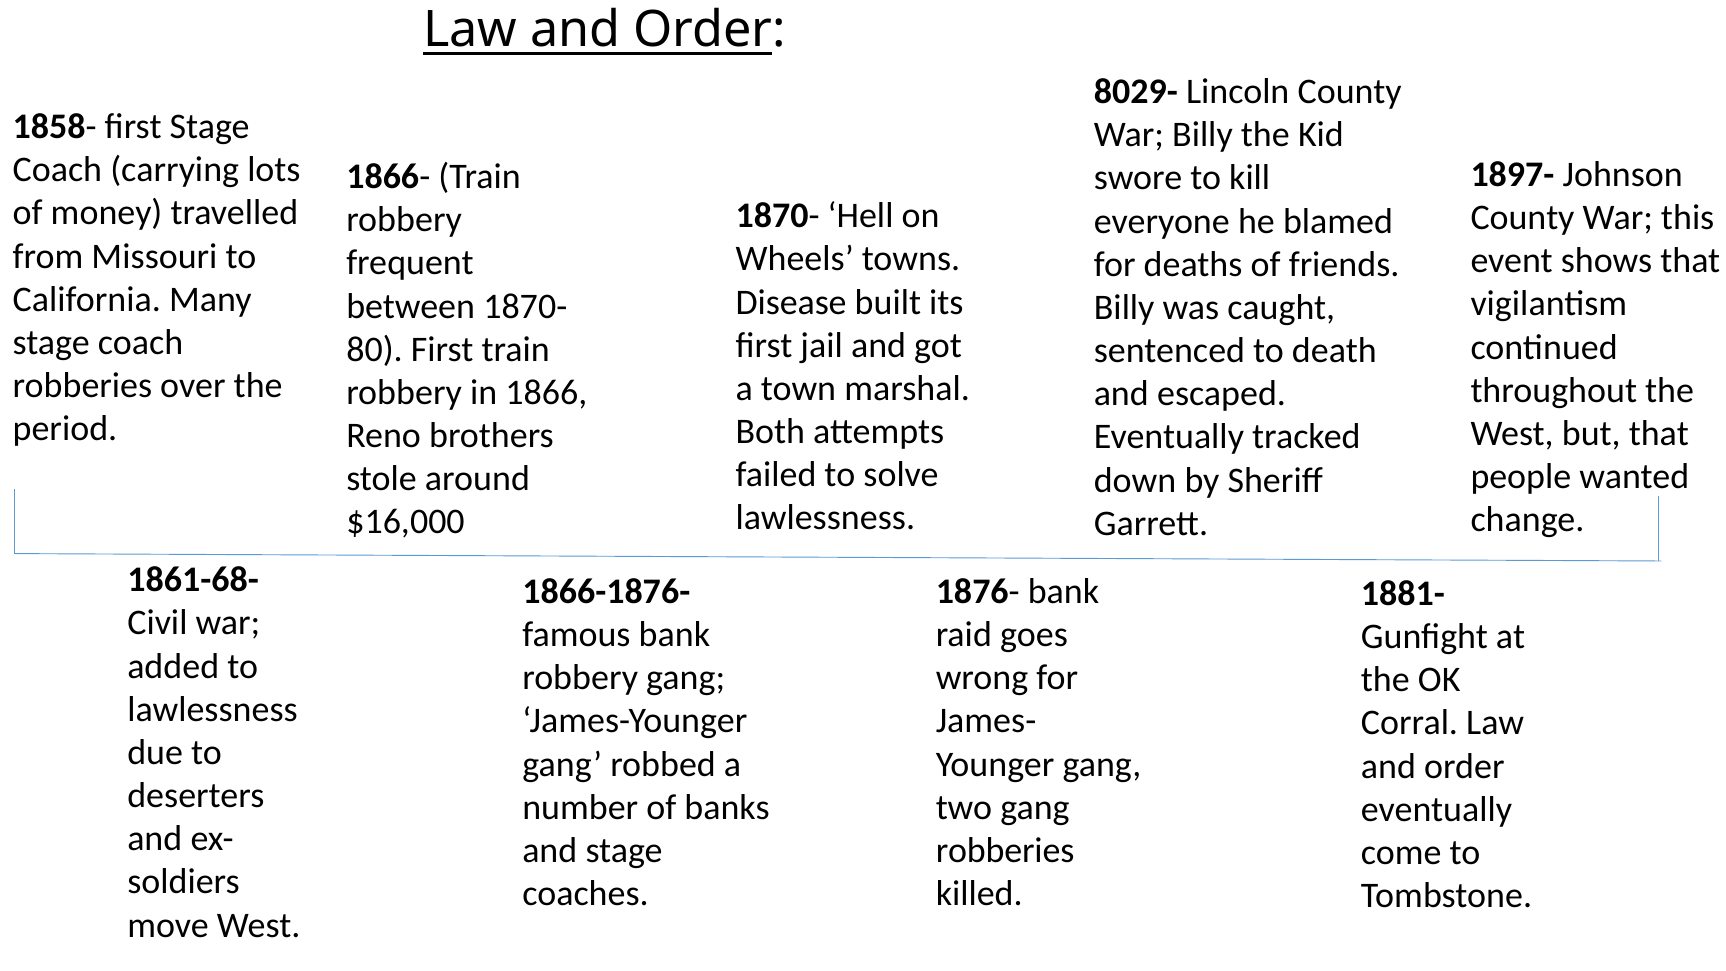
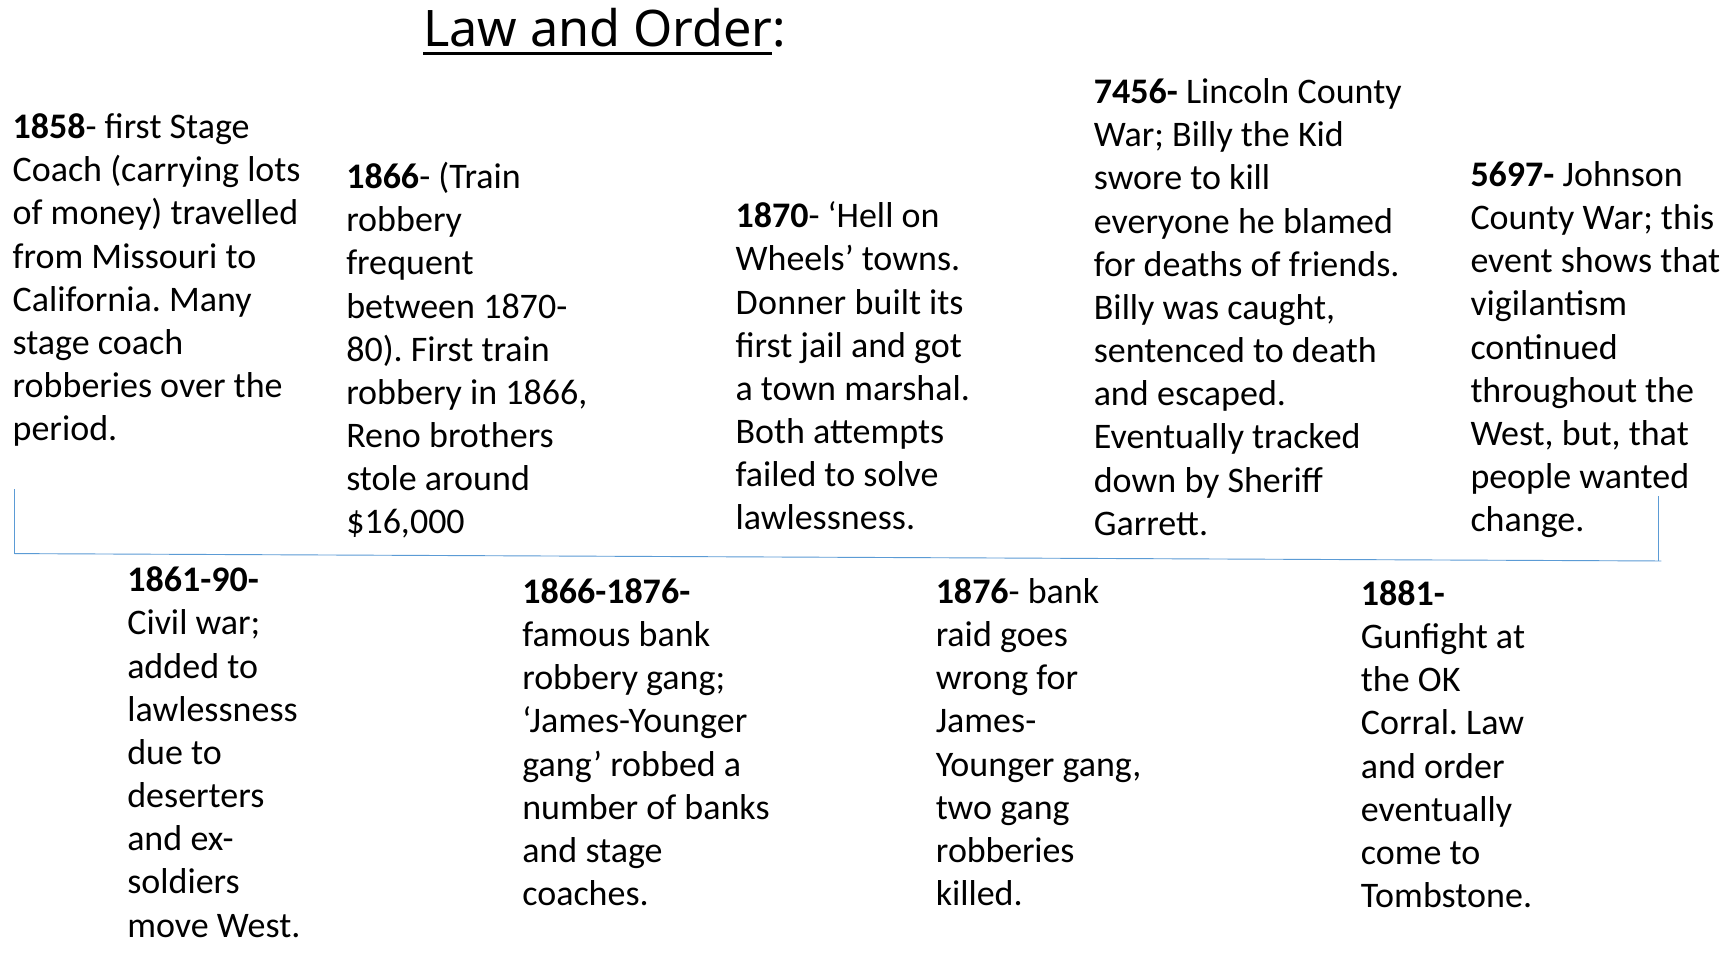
8029-: 8029- -> 7456- (1136, 92)
1897-: 1897- -> 5697- (1512, 175)
Disease: Disease -> Donner (791, 302)
1861-68-: 1861-68- -> 1861-90- (193, 580)
